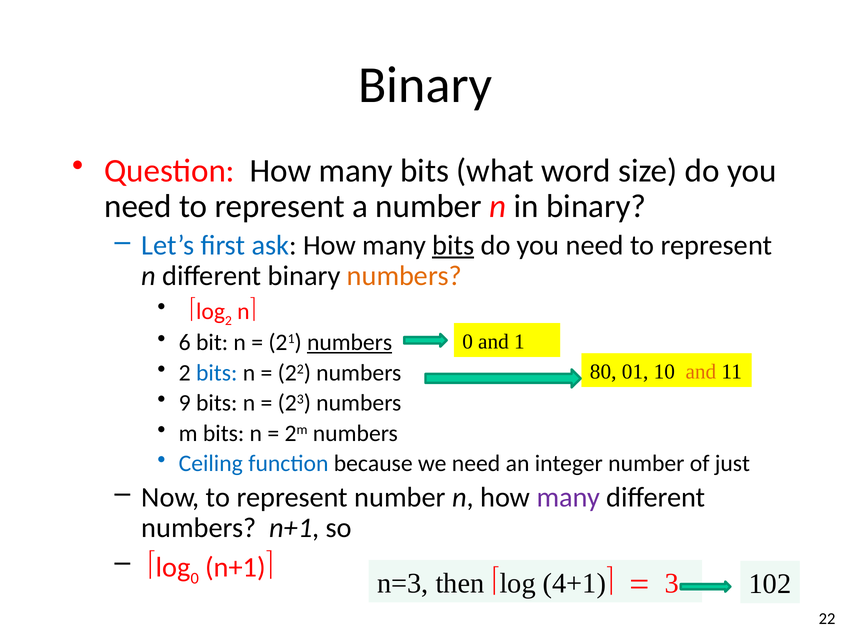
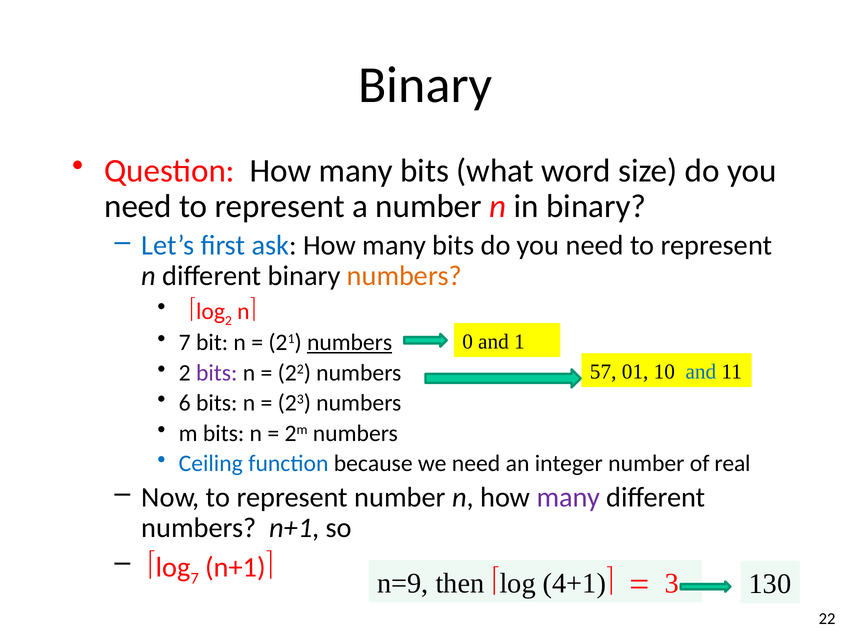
bits underline: present -> none (453, 245)
6: 6 -> 7 (185, 343)
bits colour: blue -> purple (217, 373)
80: 80 -> 57 (603, 372)
and colour: orange -> blue (701, 372)
9: 9 -> 6 (185, 403)
just: just -> real (733, 464)
élog 0: 0 -> 7 (195, 579)
n=3: n=3 -> n=9 (403, 583)
102: 102 -> 130 (770, 584)
